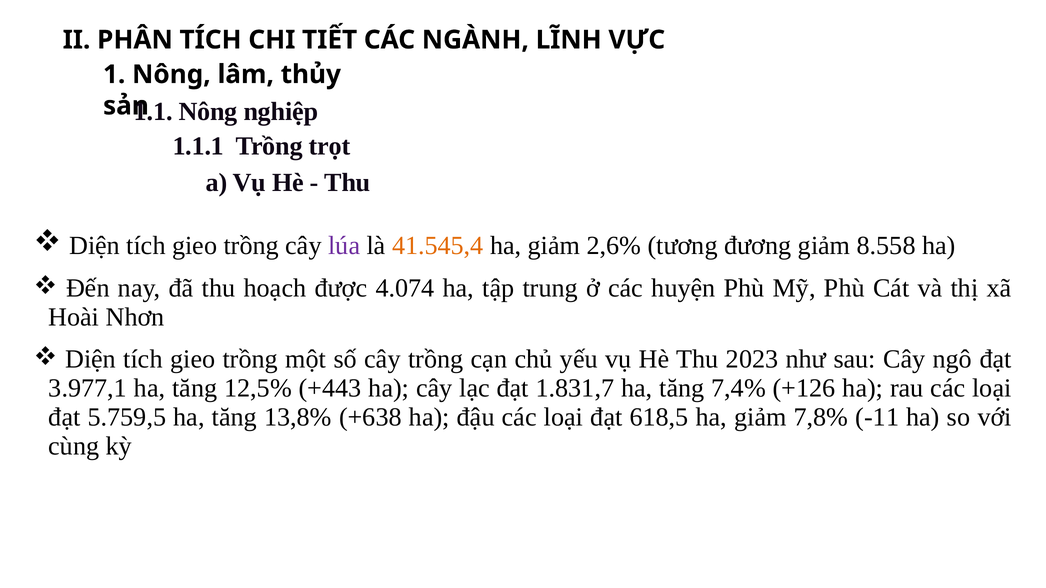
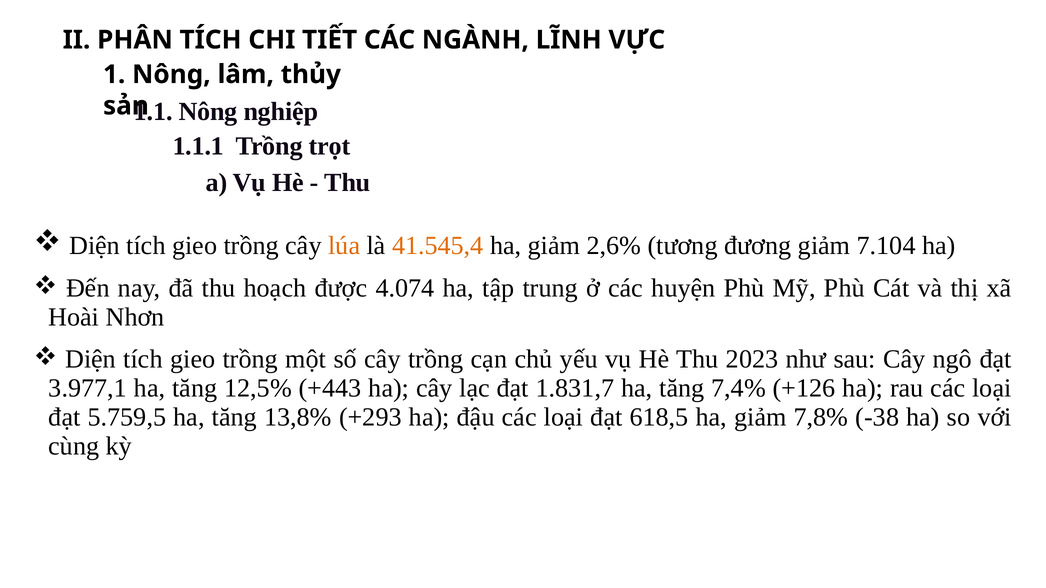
lúa colour: purple -> orange (344, 246)
8.558: 8.558 -> 7.104 (886, 246)
+638: +638 -> +293 (370, 417)
-11: -11 -> -38 (877, 417)
